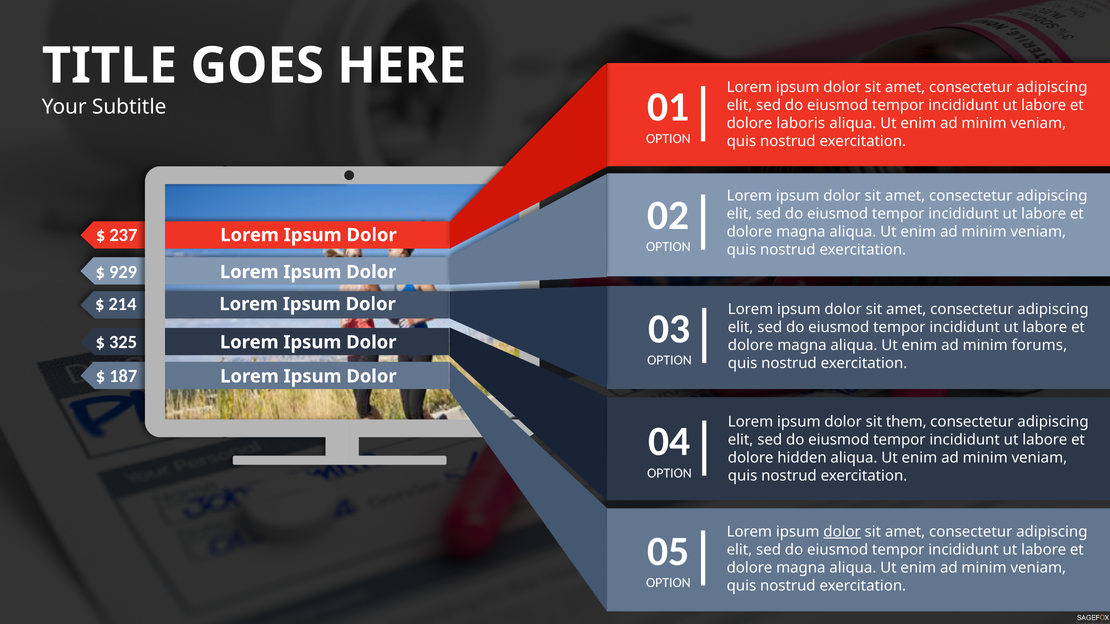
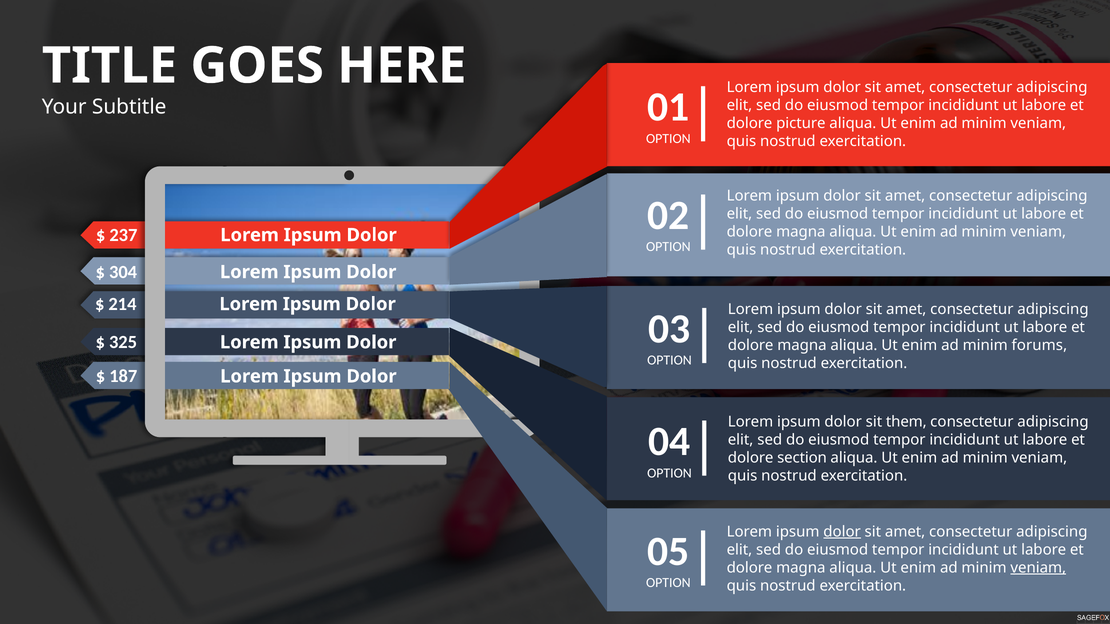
laboris: laboris -> picture (801, 124)
929: 929 -> 304 (123, 272)
hidden: hidden -> section (802, 458)
veniam underline: none -> present (1038, 568)
